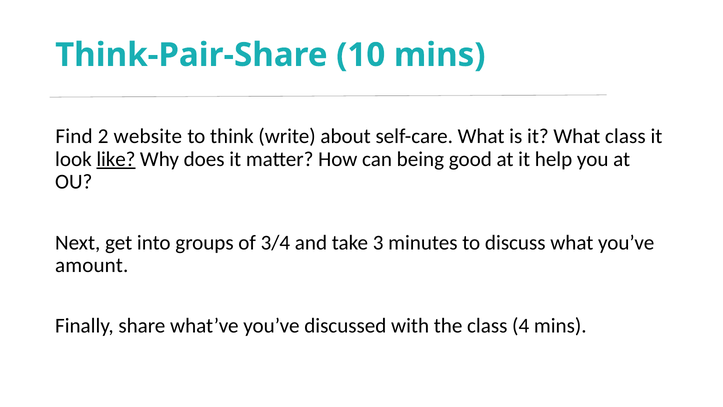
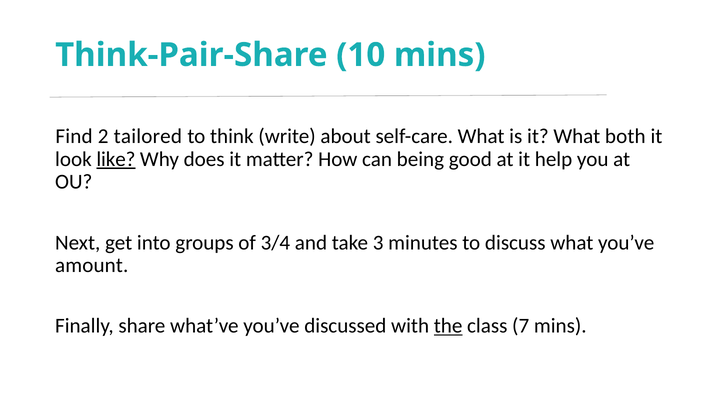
website: website -> tailored (148, 136)
What class: class -> both (625, 136)
the underline: none -> present (448, 326)
4: 4 -> 7 (521, 326)
